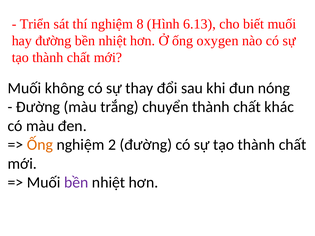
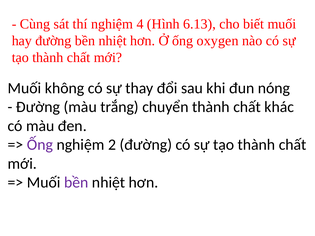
Triển: Triển -> Cùng (35, 24)
8: 8 -> 4 (140, 24)
Ống colour: orange -> purple (40, 145)
